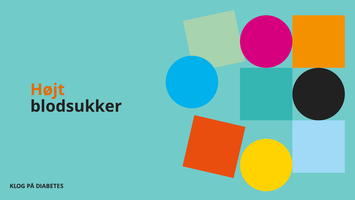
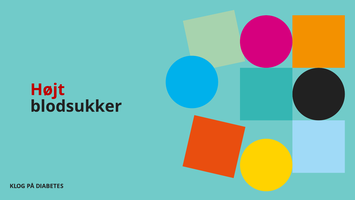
Højt colour: orange -> red (48, 90)
